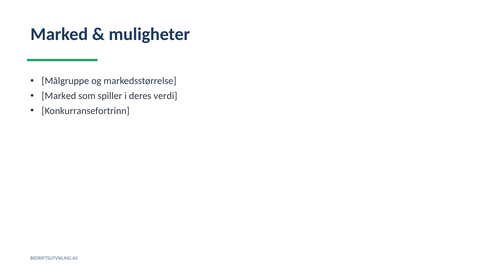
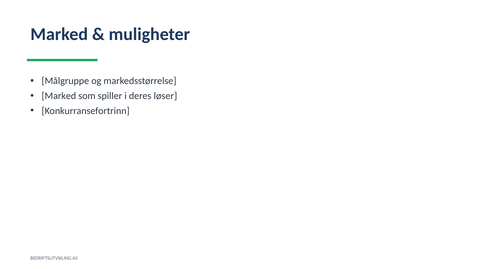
verdi: verdi -> løser (165, 96)
